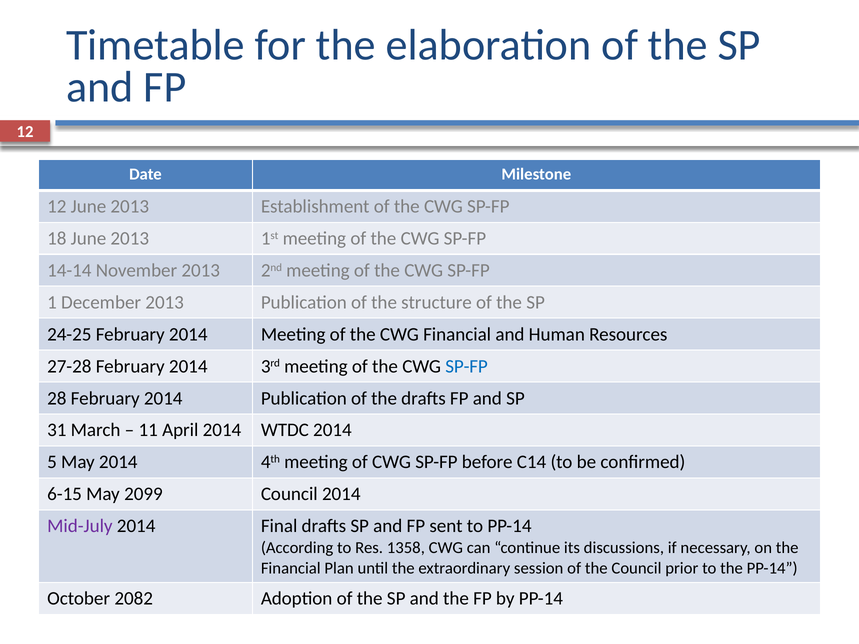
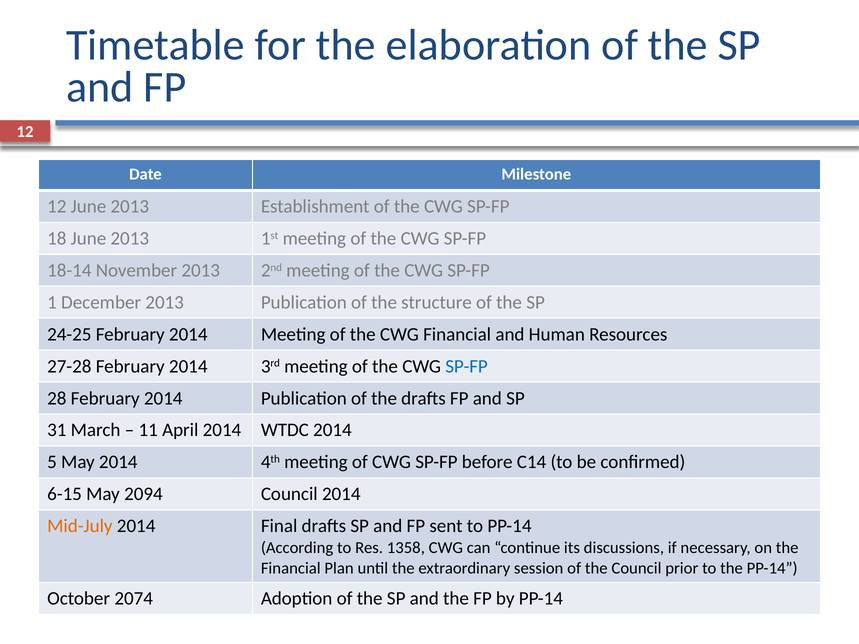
14-14: 14-14 -> 18-14 (69, 271)
2099: 2099 -> 2094 (143, 494)
Mid-July colour: purple -> orange (80, 526)
2082: 2082 -> 2074 (134, 599)
